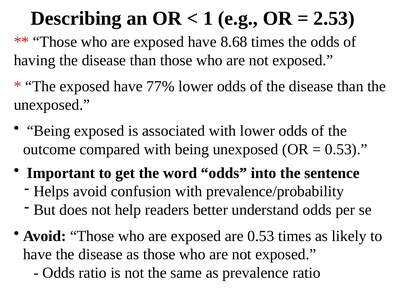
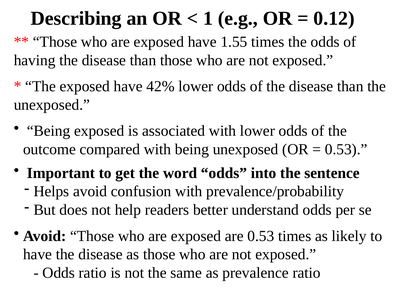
2.53: 2.53 -> 0.12 (334, 18)
8.68: 8.68 -> 1.55 (234, 42)
77%: 77% -> 42% (160, 86)
